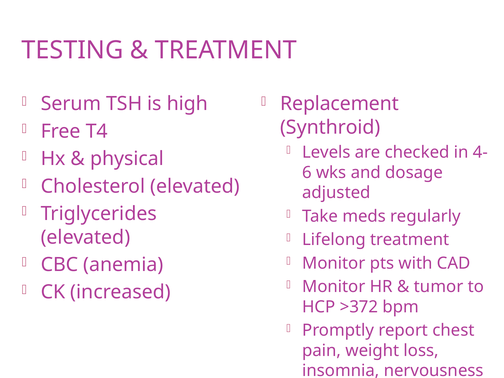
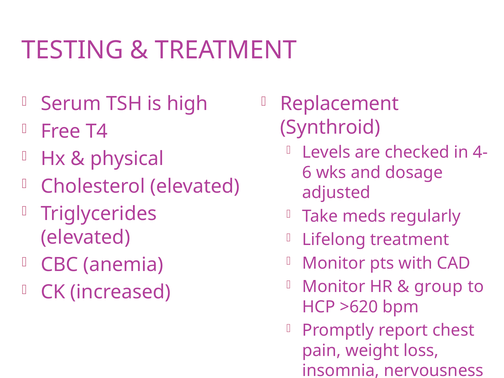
tumor: tumor -> group (438, 287)
>372: >372 -> >620 (359, 307)
